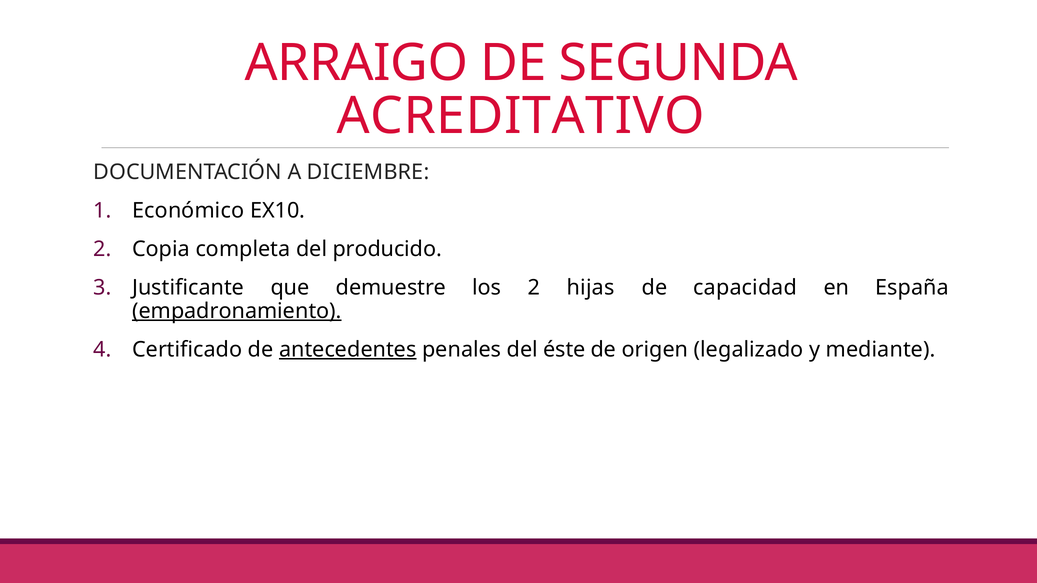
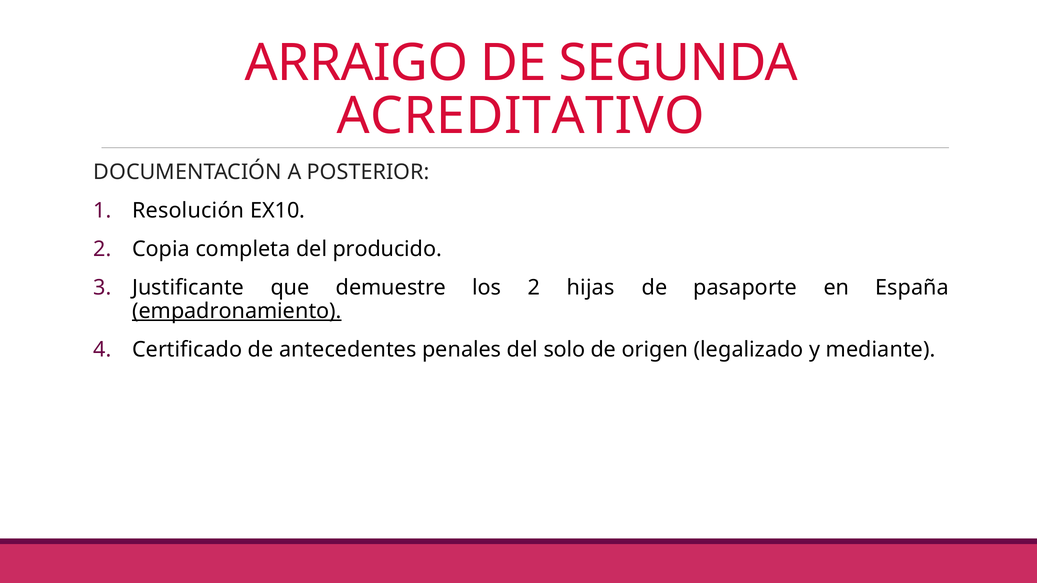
DICIEMBRE: DICIEMBRE -> POSTERIOR (368, 172)
Económico: Económico -> Resolución (188, 211)
capacidad: capacidad -> pasaporte (745, 288)
antecedentes underline: present -> none (348, 350)
éste: éste -> solo (564, 350)
